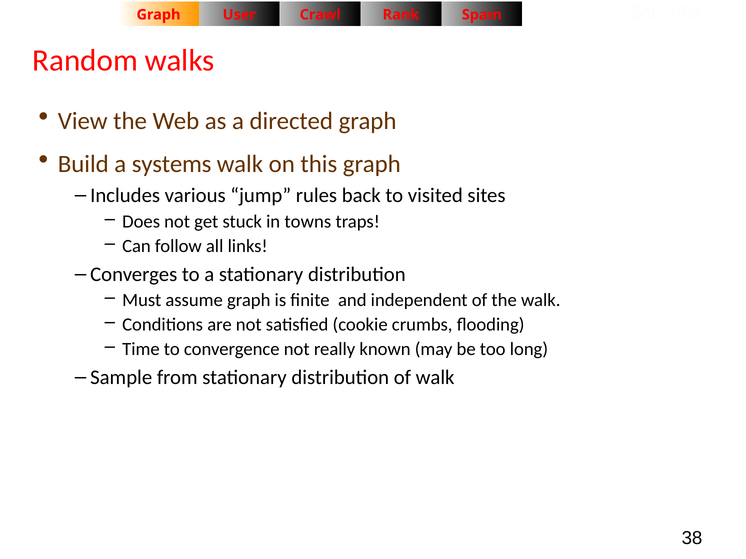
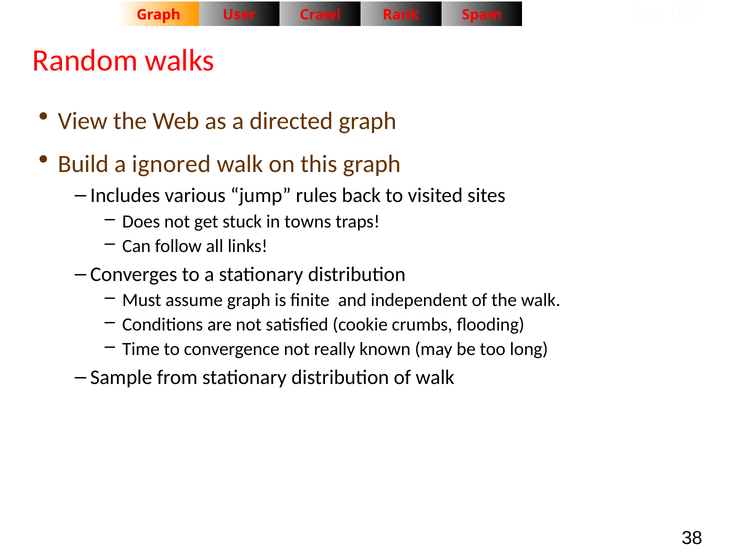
systems: systems -> ignored (171, 164)
